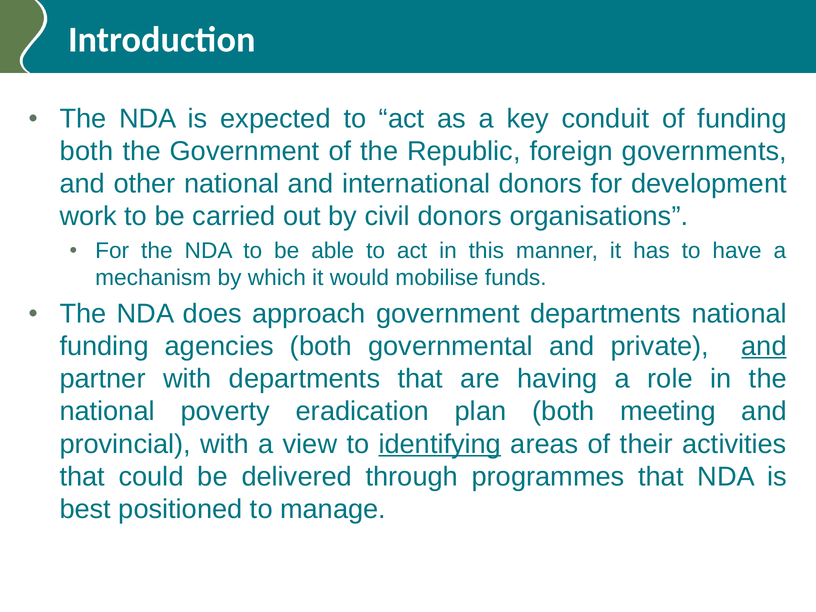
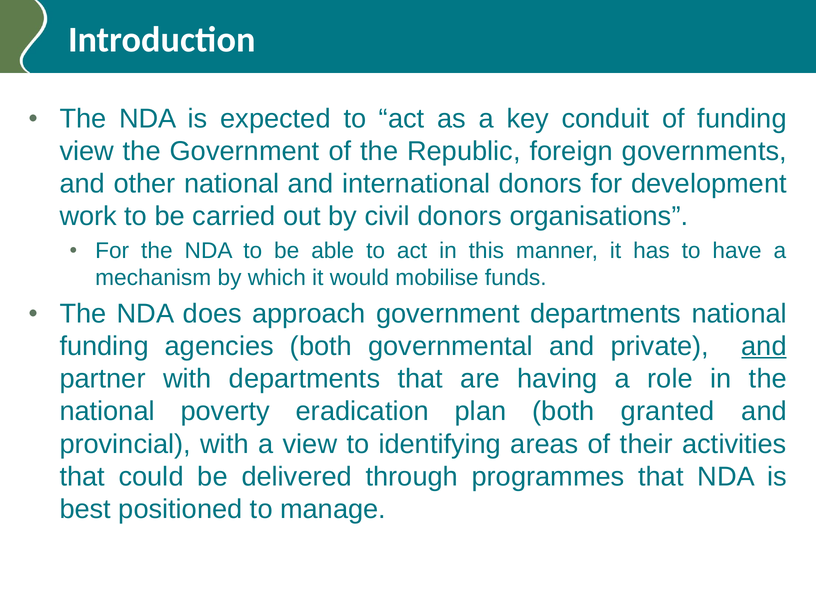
both: both -> view (87, 151)
meeting: meeting -> granted (668, 411)
identifying underline: present -> none (440, 444)
